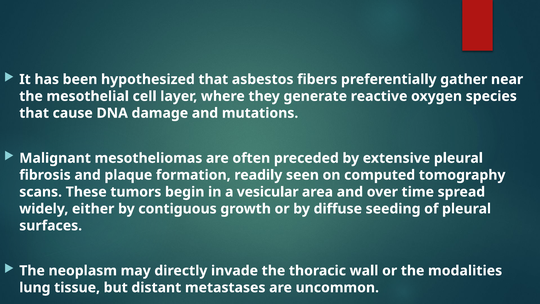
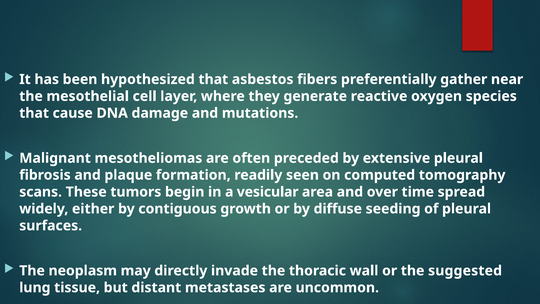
modalities: modalities -> suggested (465, 271)
